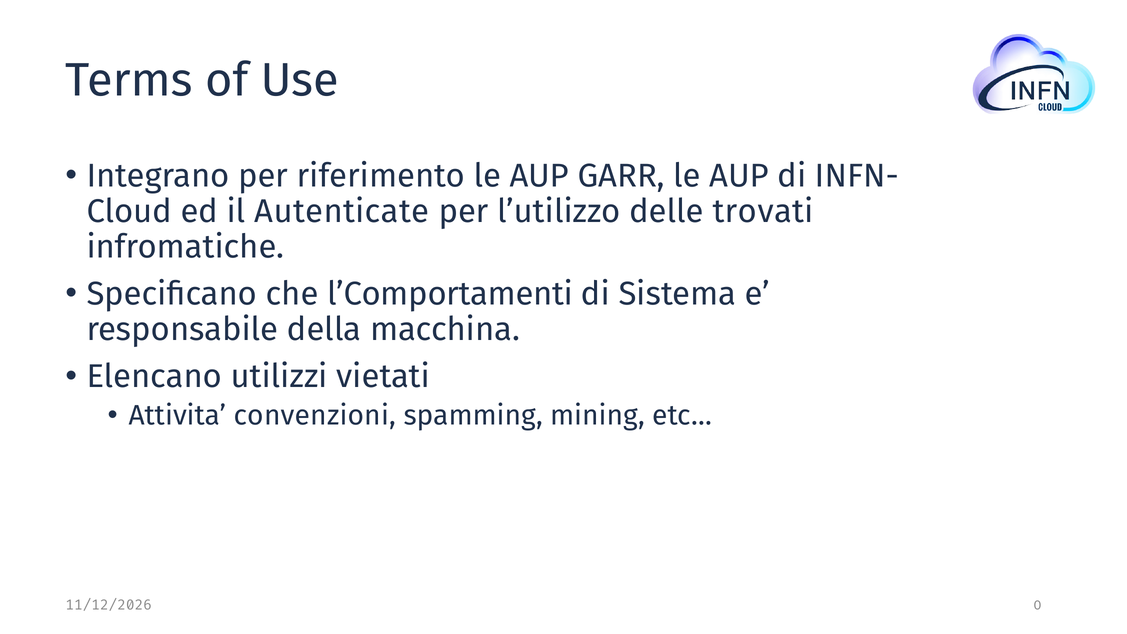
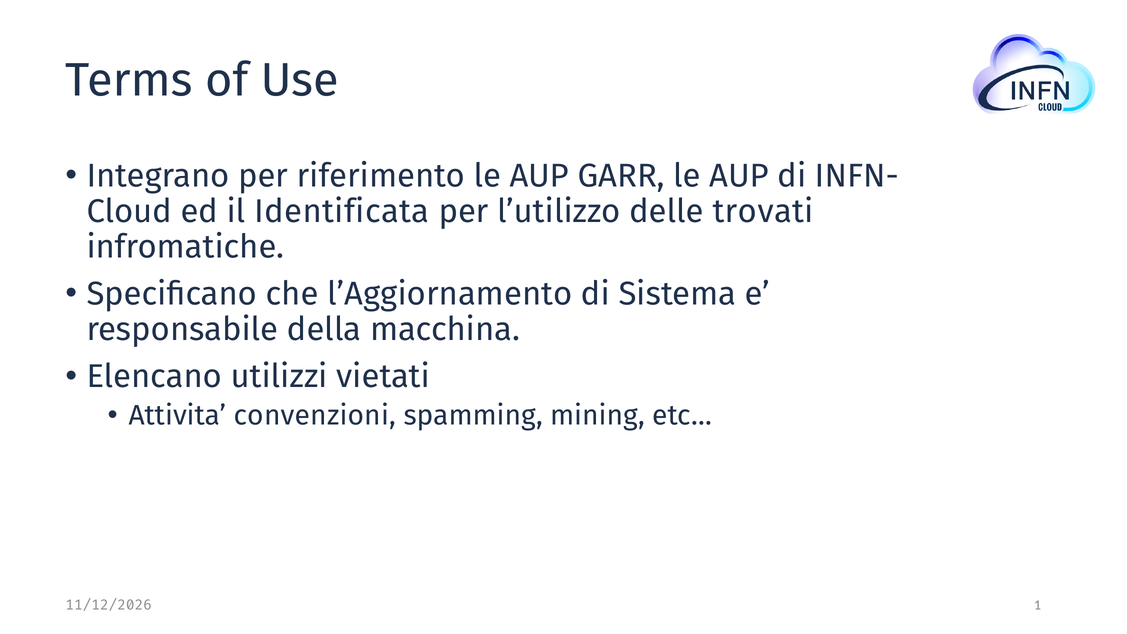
Autenticate: Autenticate -> Identificata (342, 211)
l’Comportamenti: l’Comportamenti -> l’Aggiornamento (450, 294)
0: 0 -> 1 (1038, 605)
